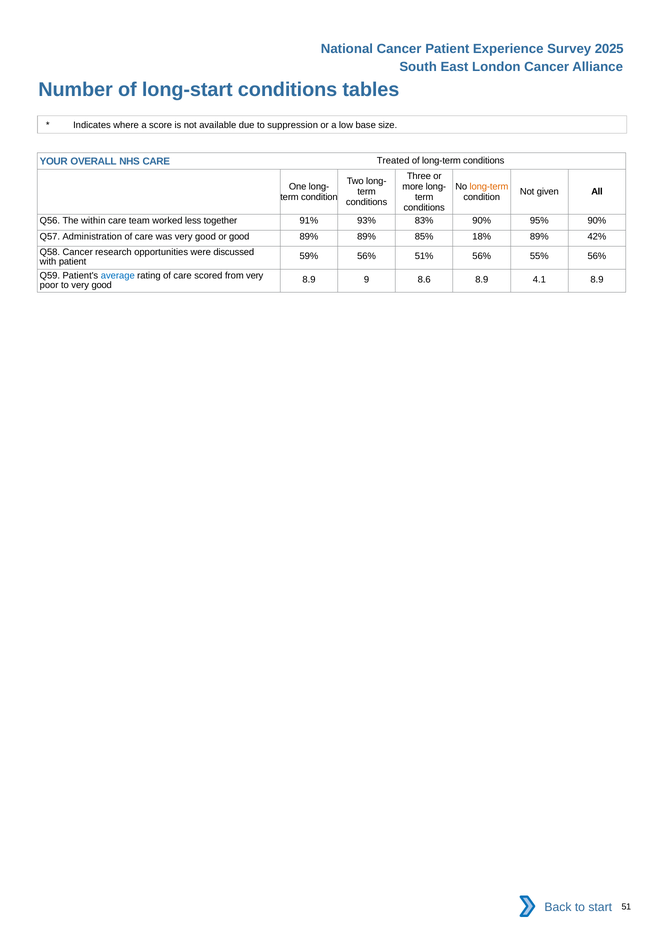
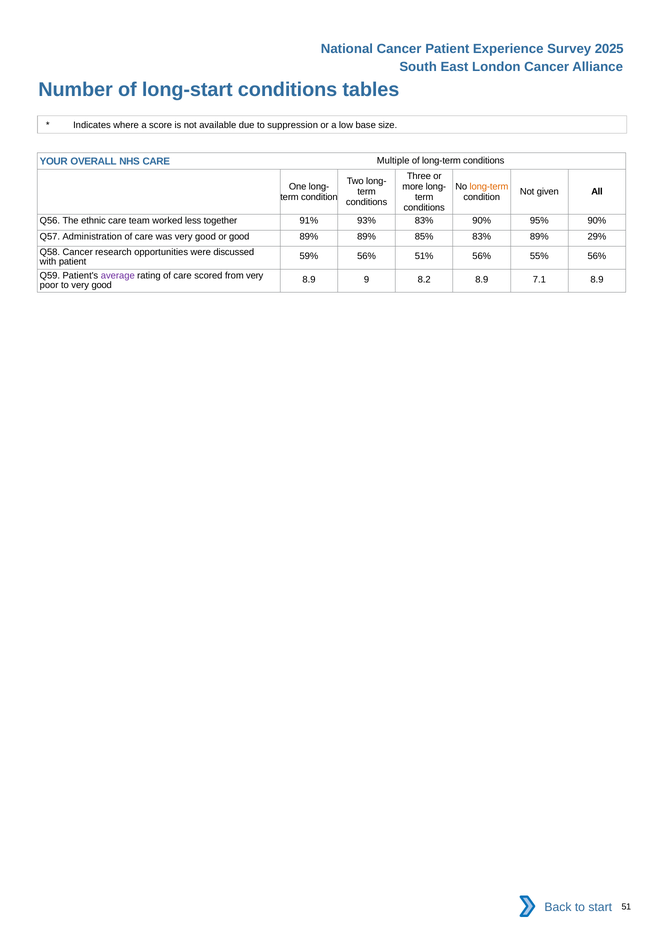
Treated: Treated -> Multiple (393, 161)
within: within -> ethnic (93, 221)
85% 18%: 18% -> 83% (482, 237)
42%: 42% -> 29% (597, 237)
average colour: blue -> purple (118, 275)
8.6: 8.6 -> 8.2 (424, 279)
4.1: 4.1 -> 7.1 (539, 279)
